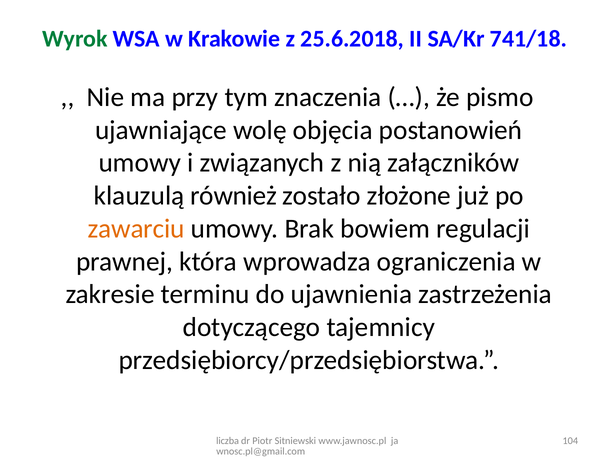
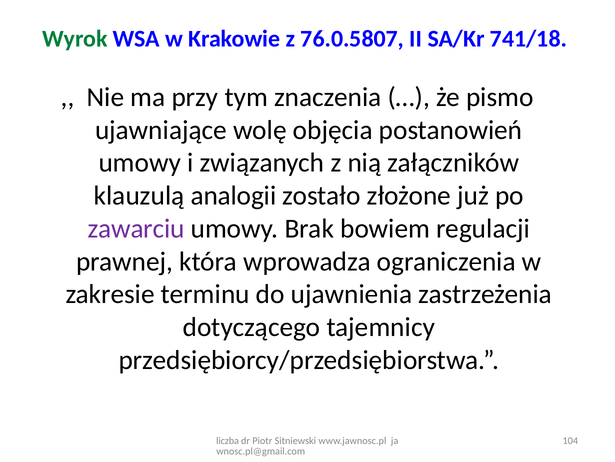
25.6.2018: 25.6.2018 -> 76.0.5807 (352, 39)
również: również -> analogii (233, 195)
zawarciu colour: orange -> purple (136, 228)
